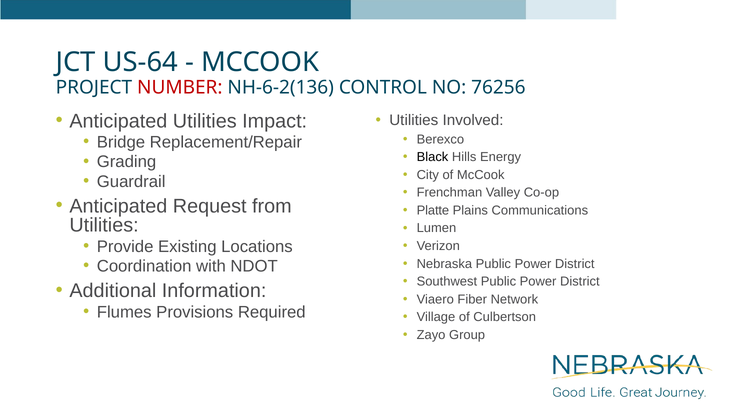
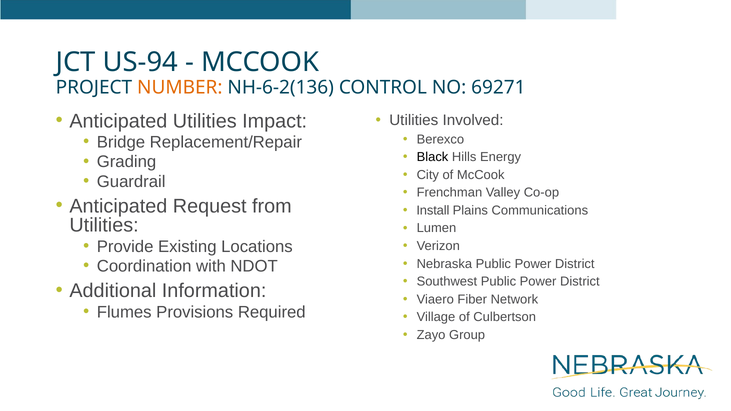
US-64: US-64 -> US-94 (140, 62)
NUMBER colour: red -> orange (180, 88)
76256: 76256 -> 69271 (498, 88)
Platte: Platte -> Install (433, 210)
